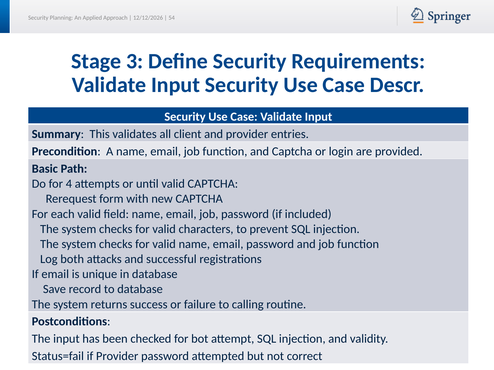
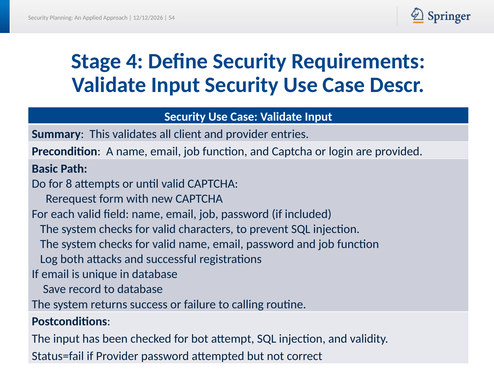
3: 3 -> 4 (135, 61)
4: 4 -> 8 (69, 184)
